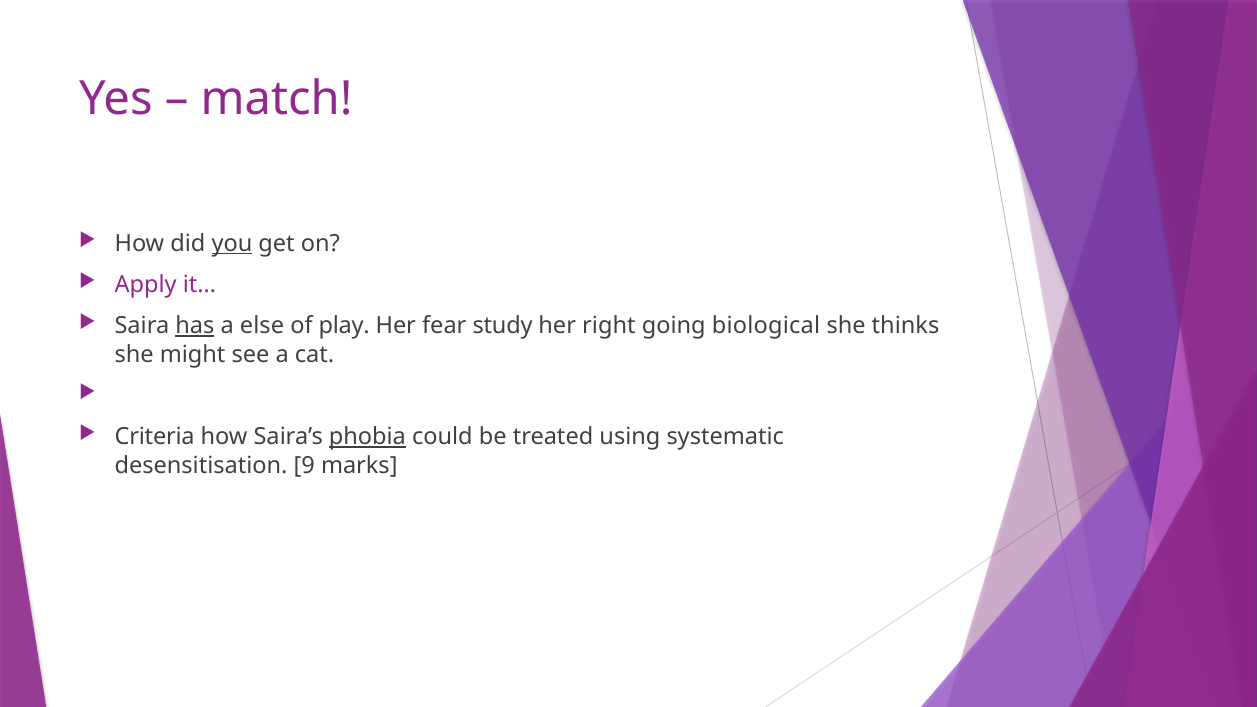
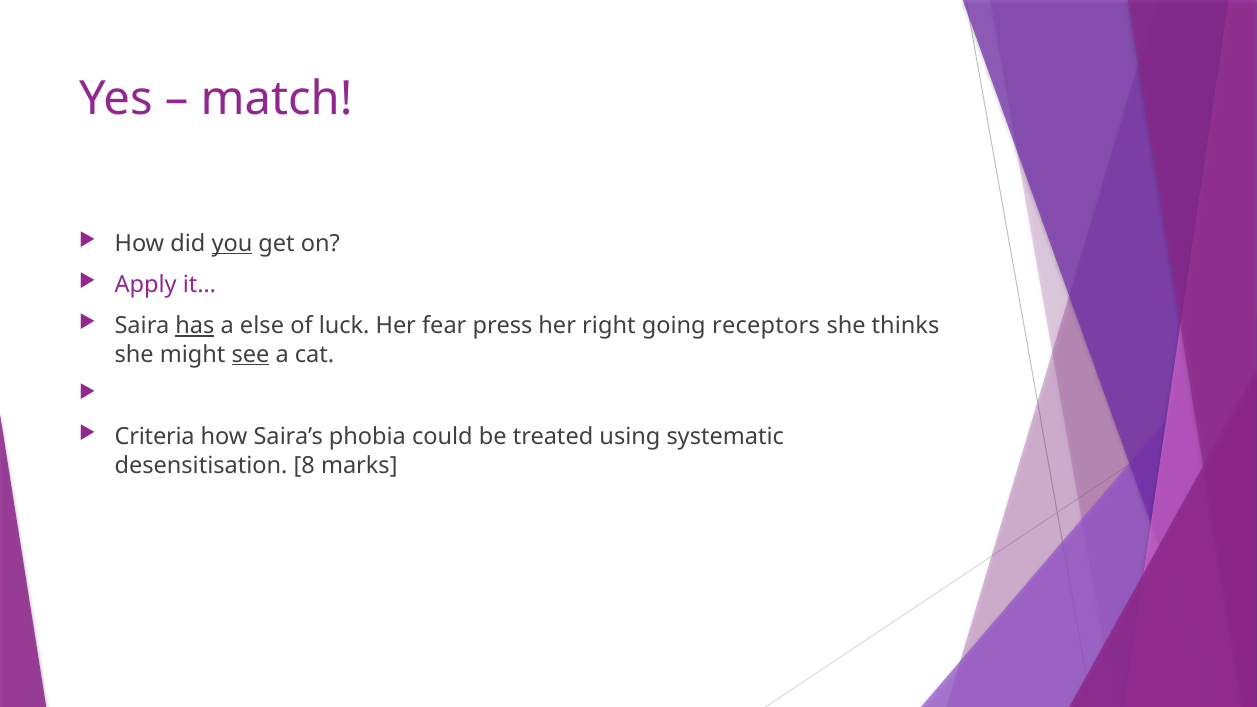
play: play -> luck (344, 326)
study: study -> press (503, 326)
biological: biological -> receptors (766, 326)
see underline: none -> present (251, 354)
phobia underline: present -> none (367, 437)
9: 9 -> 8 (304, 465)
